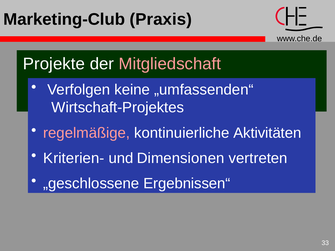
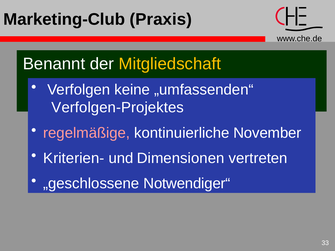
Projekte: Projekte -> Benannt (54, 64)
Mitgliedschaft colour: pink -> yellow (170, 64)
Wirtschaft-Projektes: Wirtschaft-Projektes -> Verfolgen-Projektes (118, 108)
Aktivitäten: Aktivitäten -> November (267, 133)
Ergebnissen“: Ergebnissen“ -> Notwendiger“ (187, 184)
